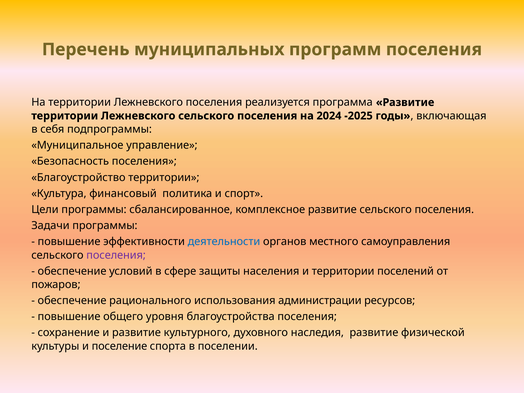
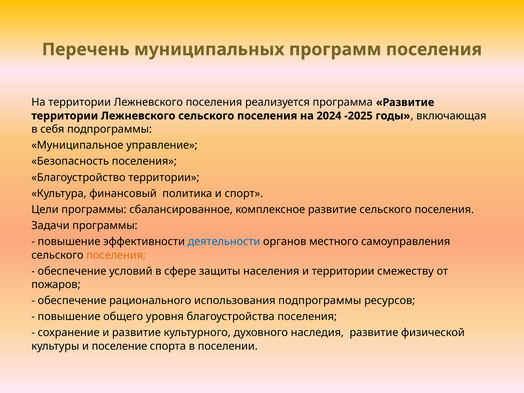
поселения colour: purple -> orange (116, 255)
поселений: поселений -> смежеству (405, 271)
использования администрации: администрации -> подпрограммы (320, 301)
